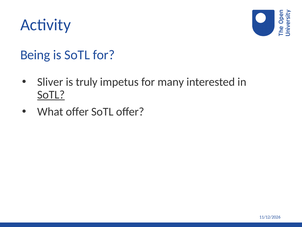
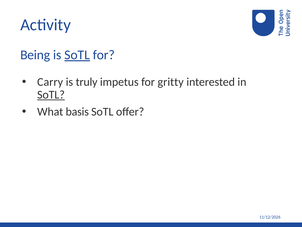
SoTL underline: none -> present (77, 55)
Sliver: Sliver -> Carry (50, 82)
many: many -> gritty (171, 82)
What offer: offer -> basis (77, 111)
